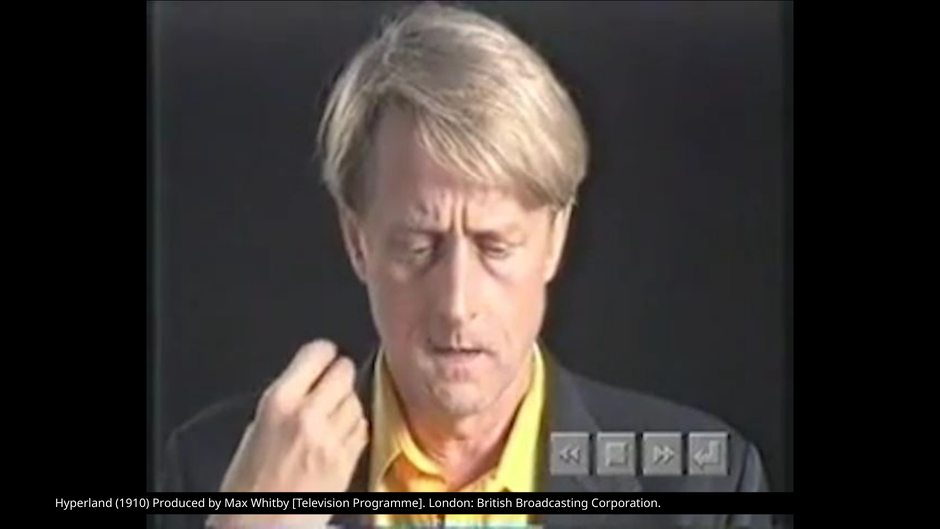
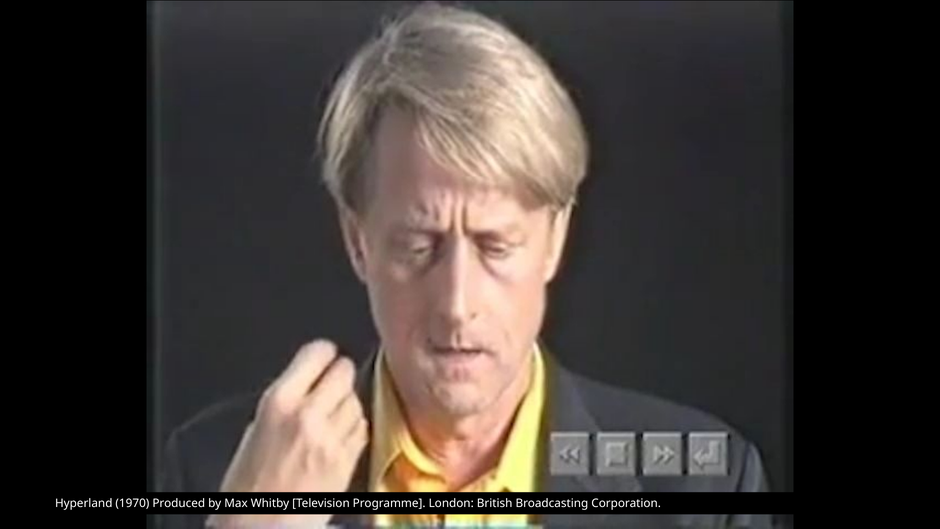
1910: 1910 -> 1970 (132, 503)
